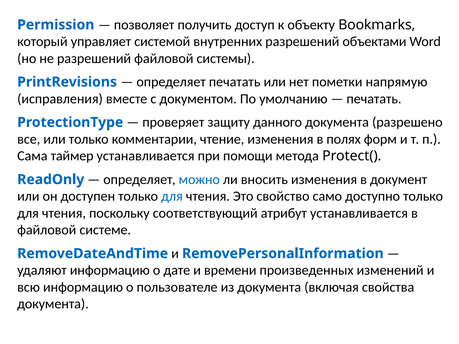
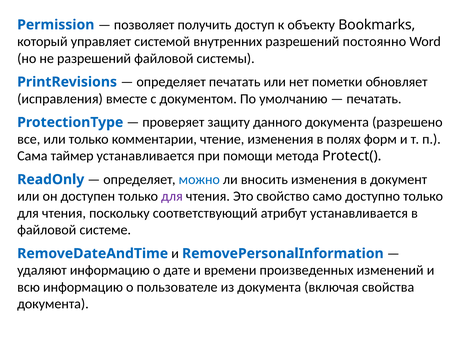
объектами: объектами -> постоянно (374, 42)
напрямую: напрямую -> обновляет (397, 82)
для colour: blue -> purple (172, 196)
